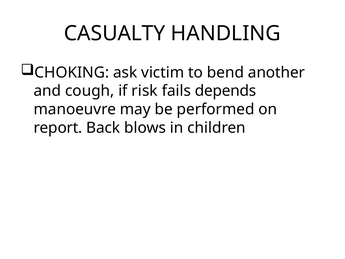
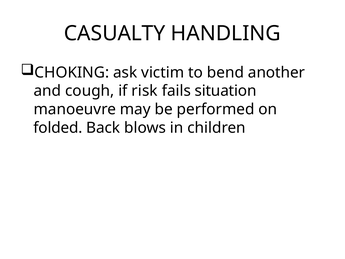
depends: depends -> situation (226, 91)
report: report -> folded (58, 128)
